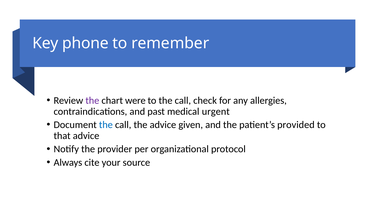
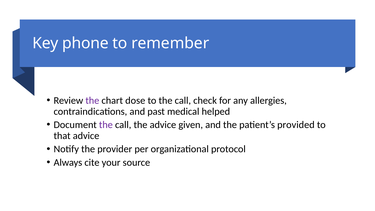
were: were -> dose (135, 100)
urgent: urgent -> helped (216, 111)
the colour: blue -> purple (106, 125)
